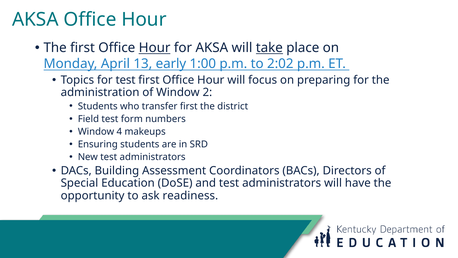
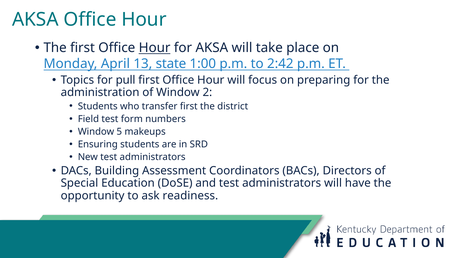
take underline: present -> none (269, 48)
early: early -> state (171, 64)
2:02: 2:02 -> 2:42 (280, 64)
for test: test -> pull (126, 80)
4: 4 -> 5 (119, 131)
